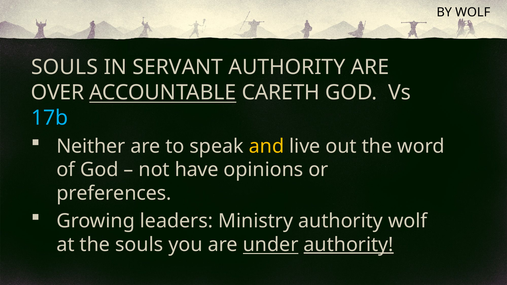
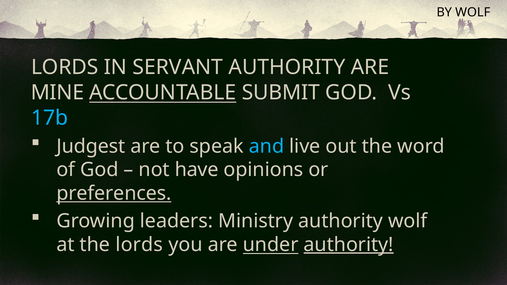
SOULS: SOULS -> LORDS (65, 67)
OVER: OVER -> MINE (57, 93)
CARETH: CARETH -> SUBMIT (281, 93)
Neither: Neither -> Judgest (91, 146)
and colour: yellow -> light blue (266, 146)
preferences underline: none -> present (114, 193)
the souls: souls -> lords (139, 245)
